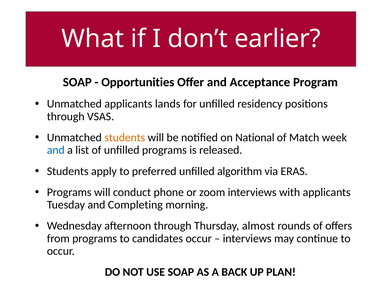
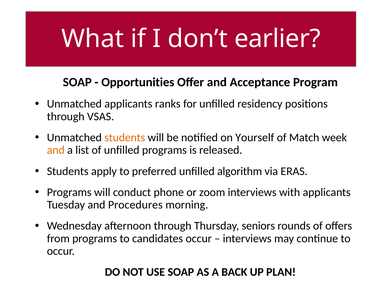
lands: lands -> ranks (168, 104)
National: National -> Yourself (255, 137)
and colour: blue -> orange (56, 150)
Completing: Completing -> Procedures (135, 205)
almost: almost -> seniors (258, 226)
